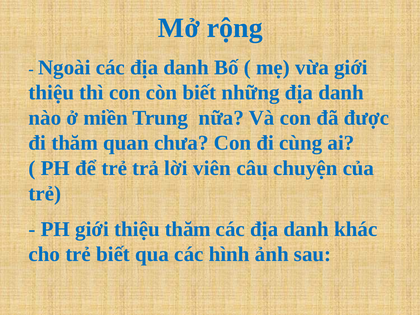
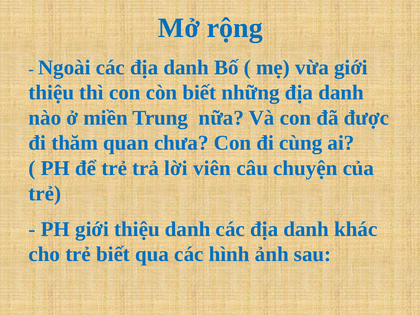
thiệu thăm: thăm -> danh (188, 229)
